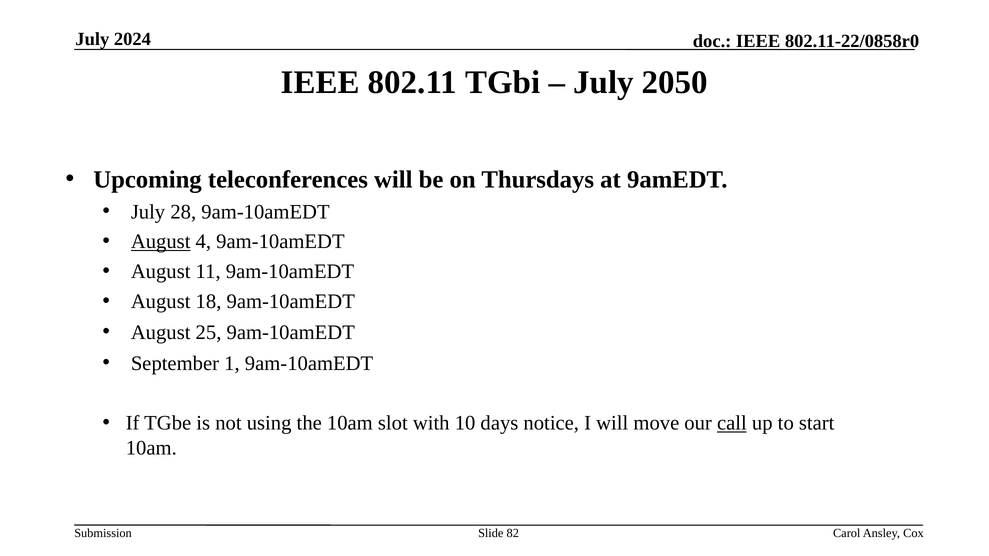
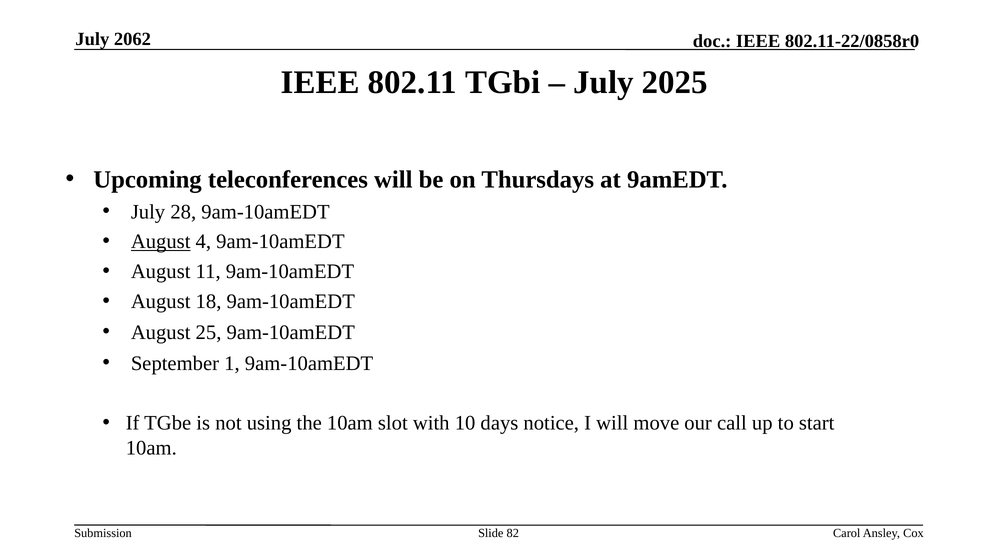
2024: 2024 -> 2062 (132, 39)
2050: 2050 -> 2025 (675, 83)
call underline: present -> none (732, 423)
